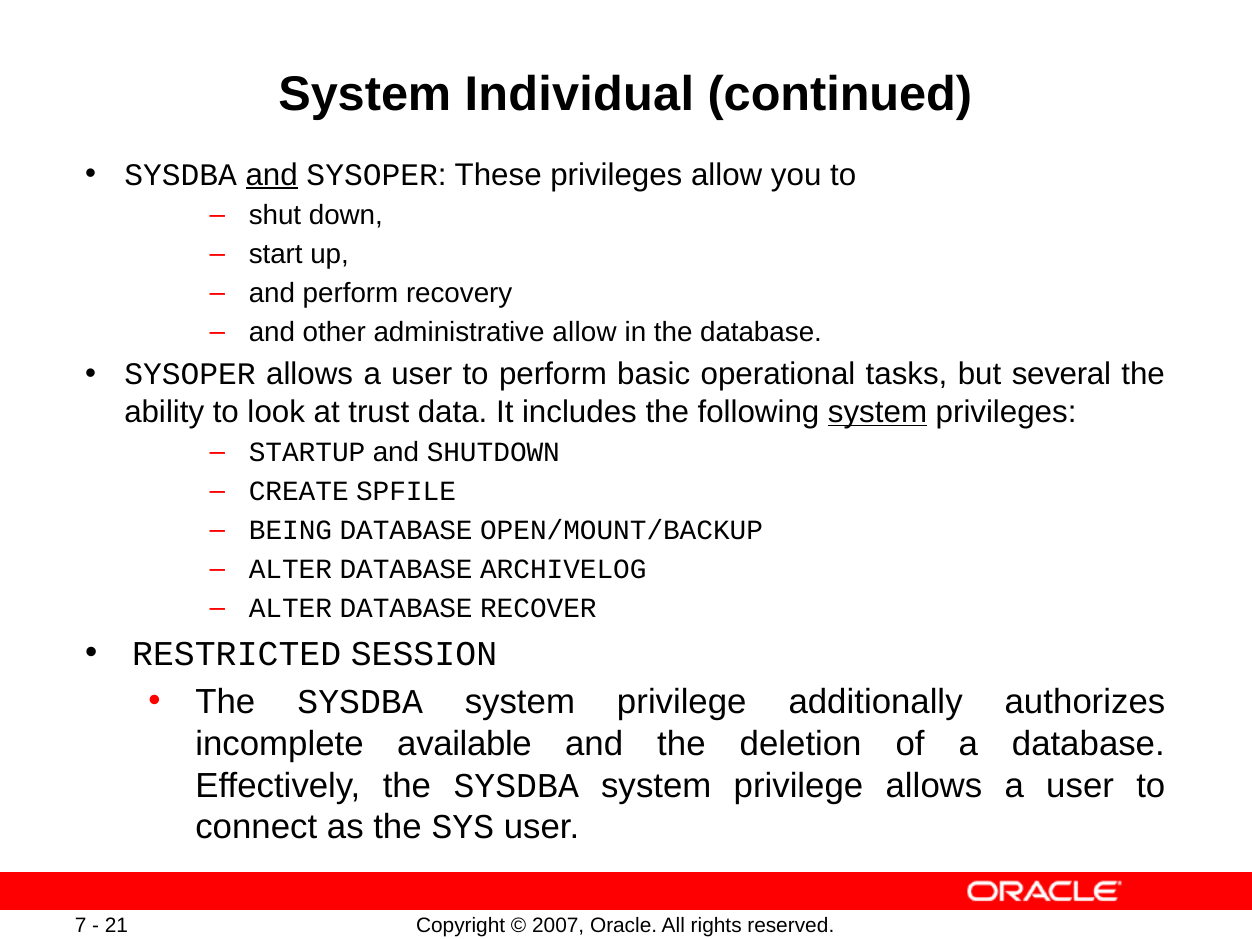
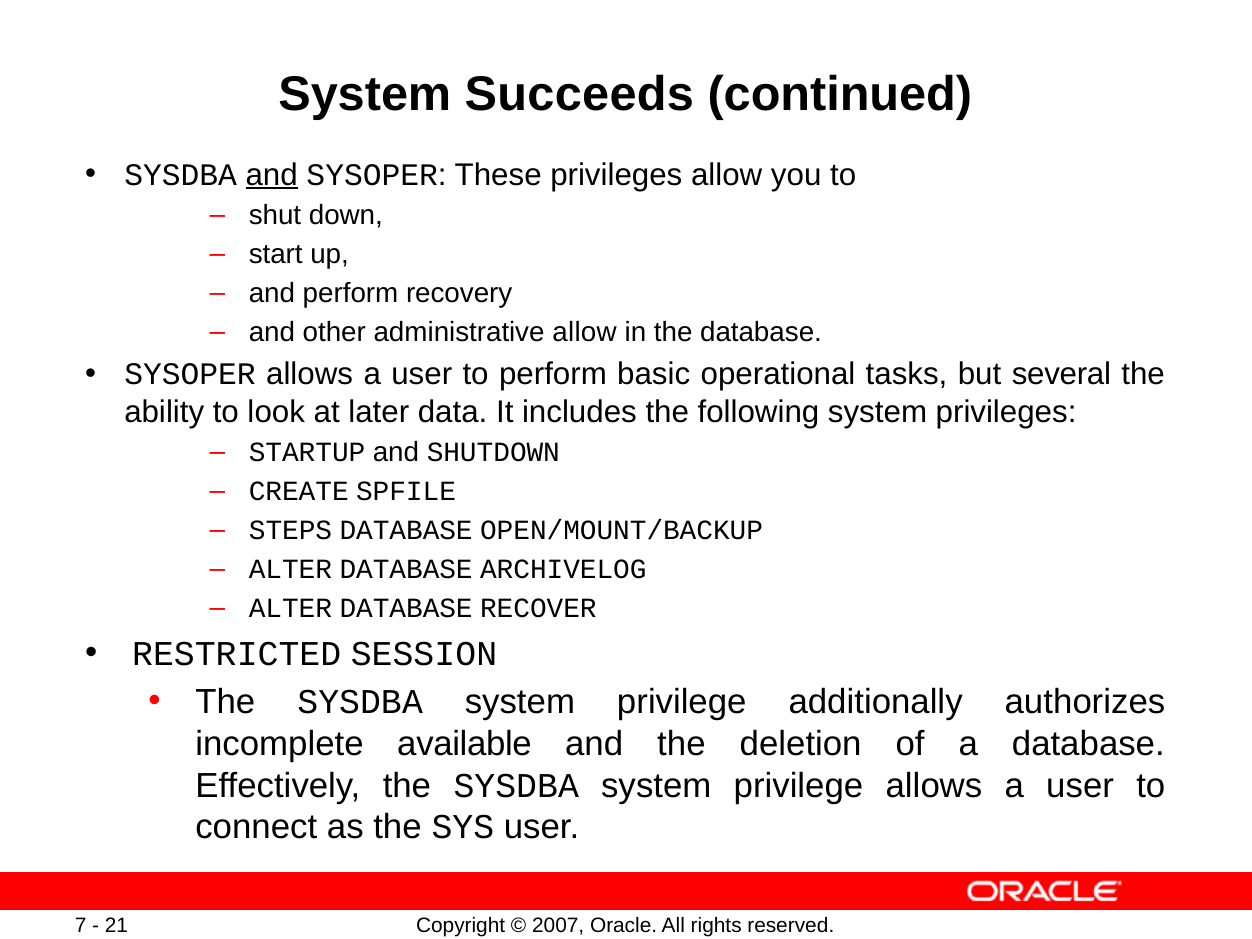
Individual: Individual -> Succeeds (579, 95)
trust: trust -> later (379, 412)
system underline: present -> none (878, 412)
BEING: BEING -> STEPS (290, 531)
